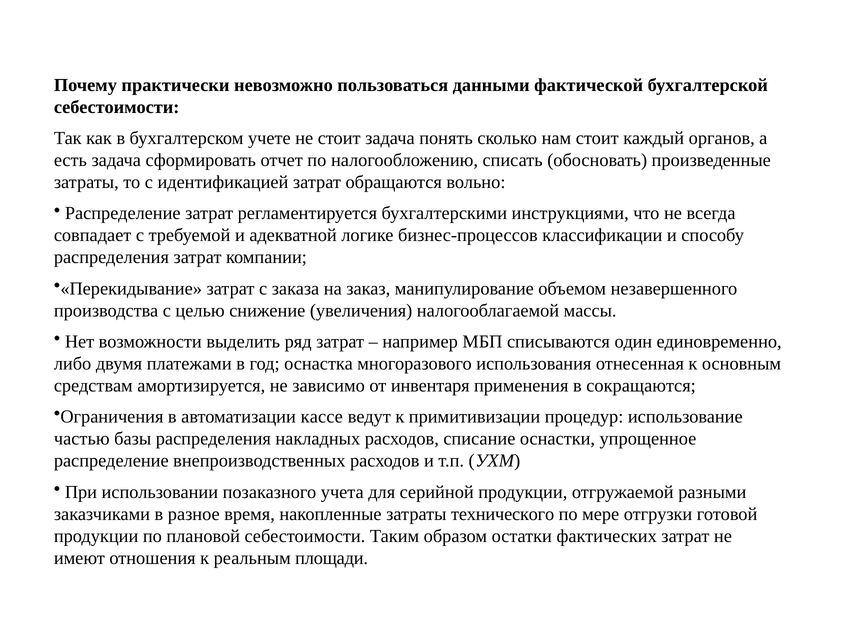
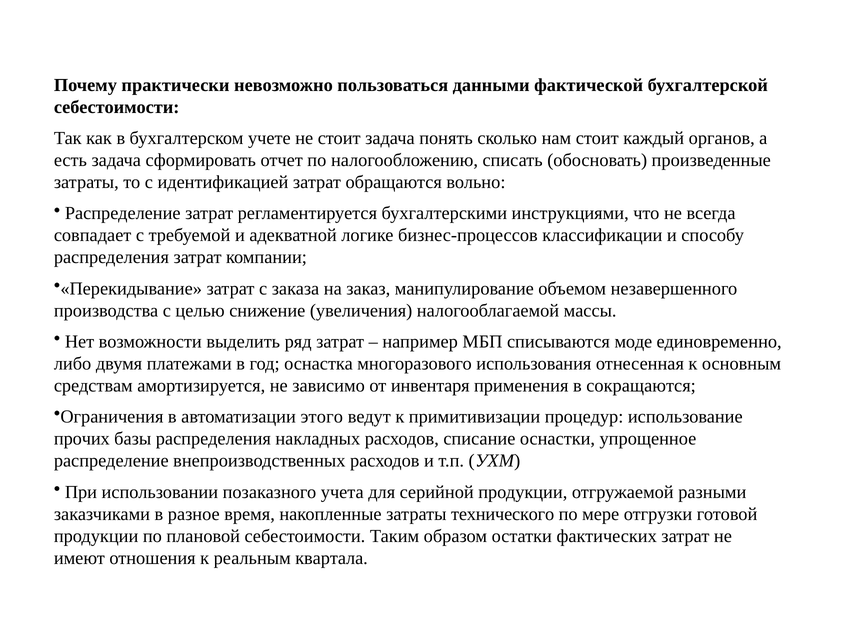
один: один -> моде (633, 341)
кассе: кассе -> этого (322, 416)
частью: частью -> прочих (82, 438)
площади: площади -> квартала (332, 557)
